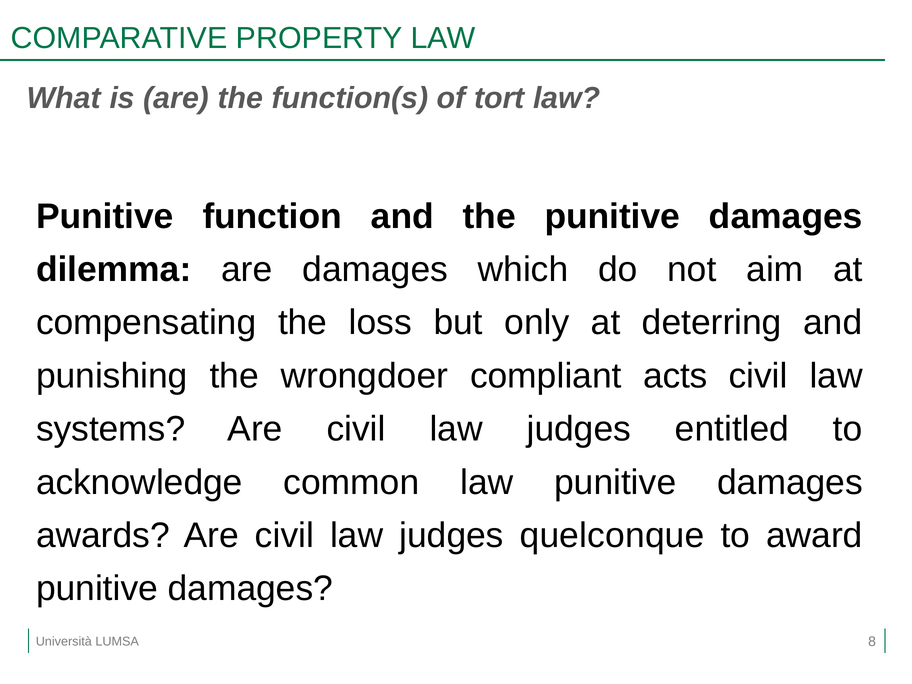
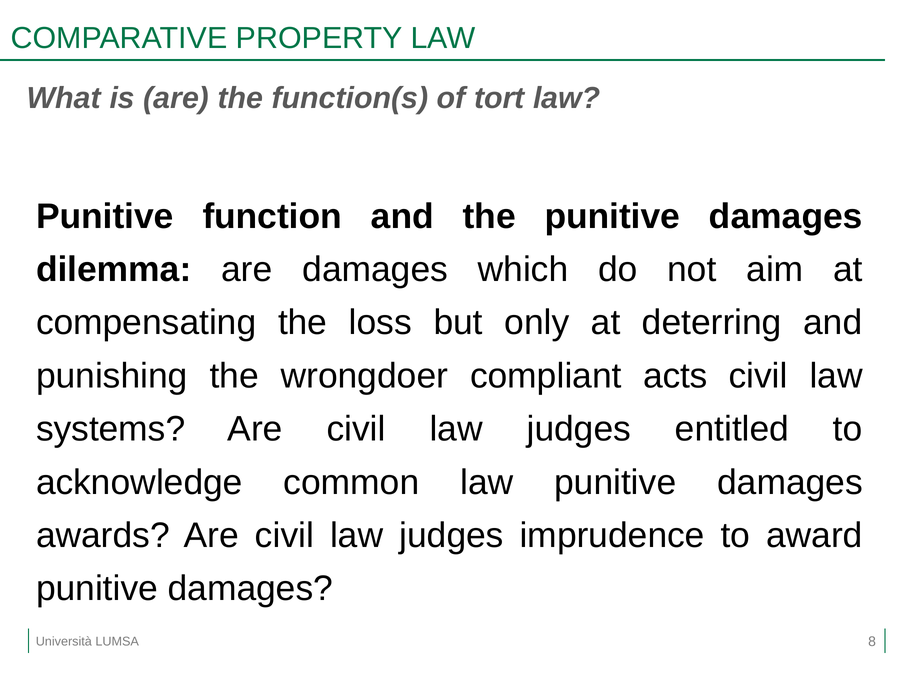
quelconque: quelconque -> imprudence (612, 536)
